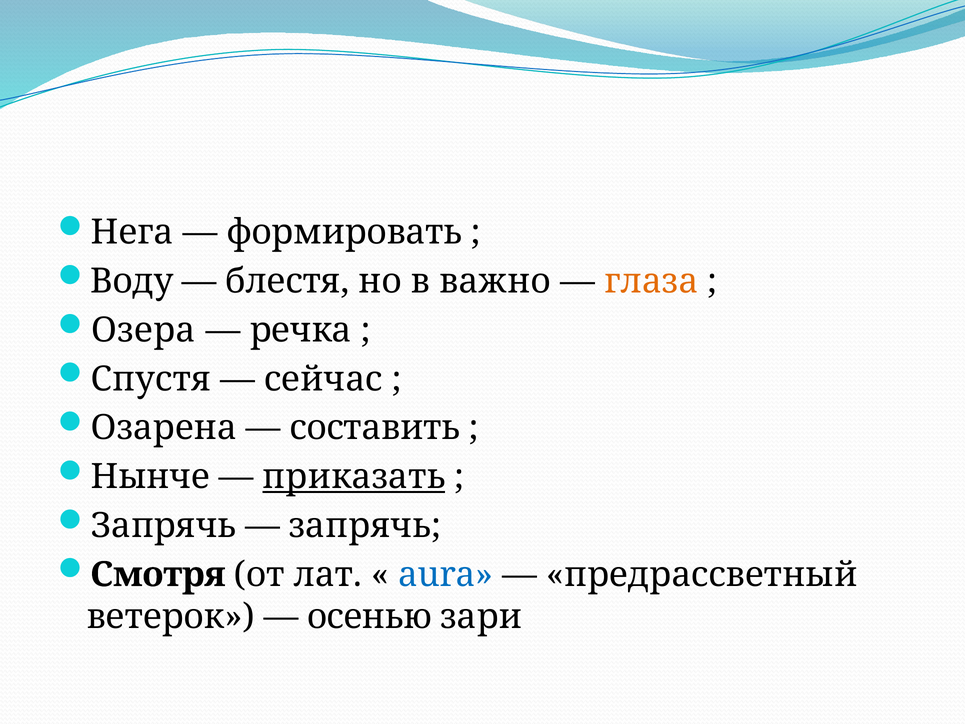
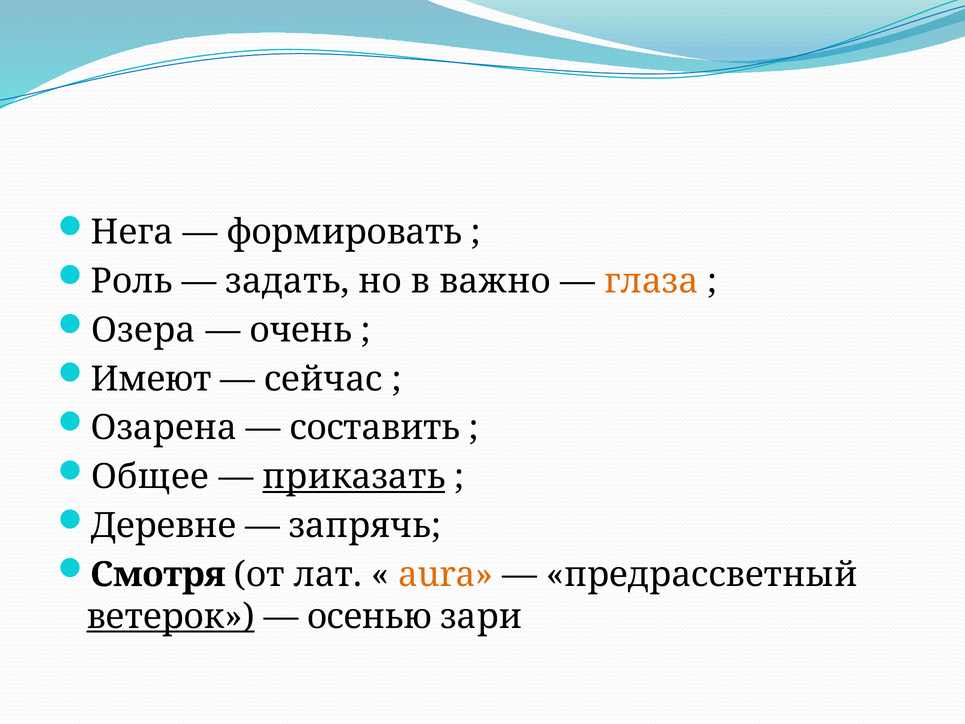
Воду: Воду -> Роль (132, 281)
блестя: блестя -> задать (287, 281)
речка: речка -> очень (301, 330)
Спустя: Спустя -> Имеют (151, 379)
Нынче: Нынче -> Общее (150, 477)
Запрячь: Запрячь -> Деревне (164, 526)
aura colour: blue -> orange (446, 574)
ветерок underline: none -> present (171, 616)
